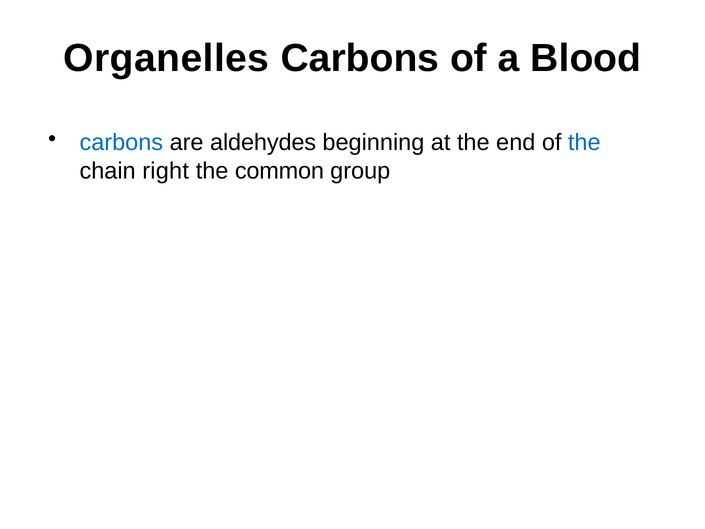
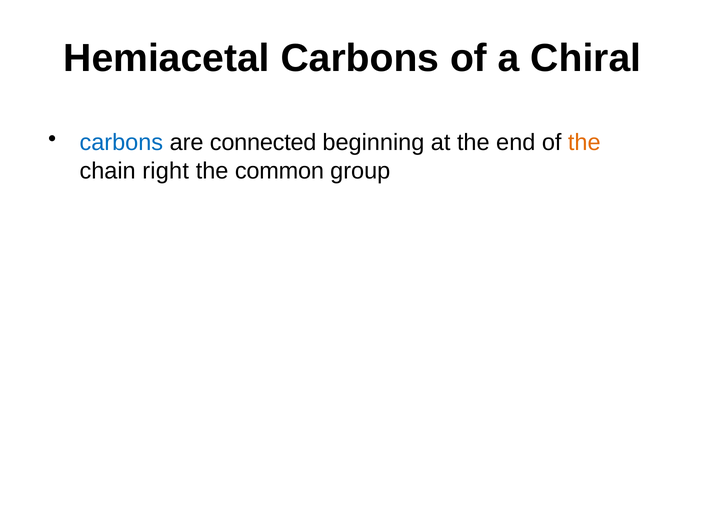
Organelles: Organelles -> Hemiacetal (167, 59)
Blood: Blood -> Chiral (586, 59)
aldehydes: aldehydes -> connected (263, 143)
the colour: blue -> orange (584, 143)
